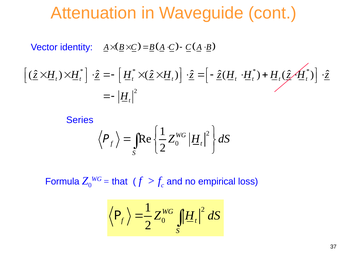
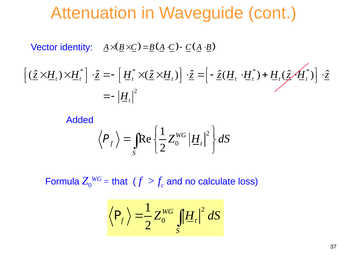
Series: Series -> Added (80, 120)
empirical: empirical -> calculate (217, 181)
